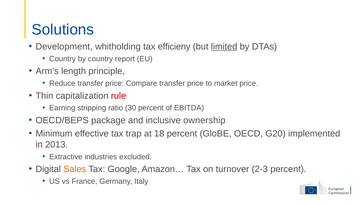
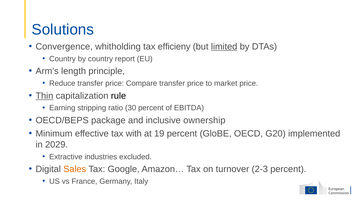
Development: Development -> Convergence (64, 47)
Thin underline: none -> present (44, 96)
rule colour: red -> black (118, 96)
trap: trap -> with (134, 133)
18: 18 -> 19 (159, 133)
2013: 2013 -> 2029 (57, 144)
